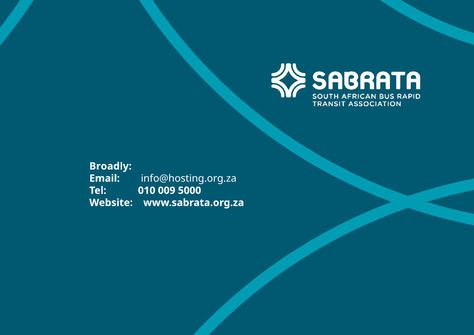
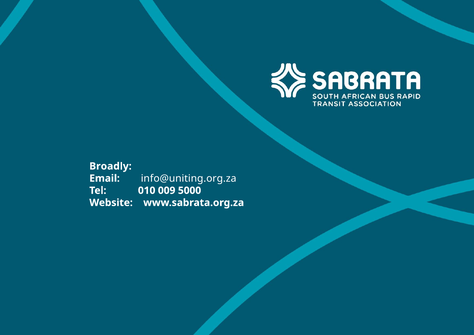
info@hosting.org.za: info@hosting.org.za -> info@uniting.org.za (189, 178)
